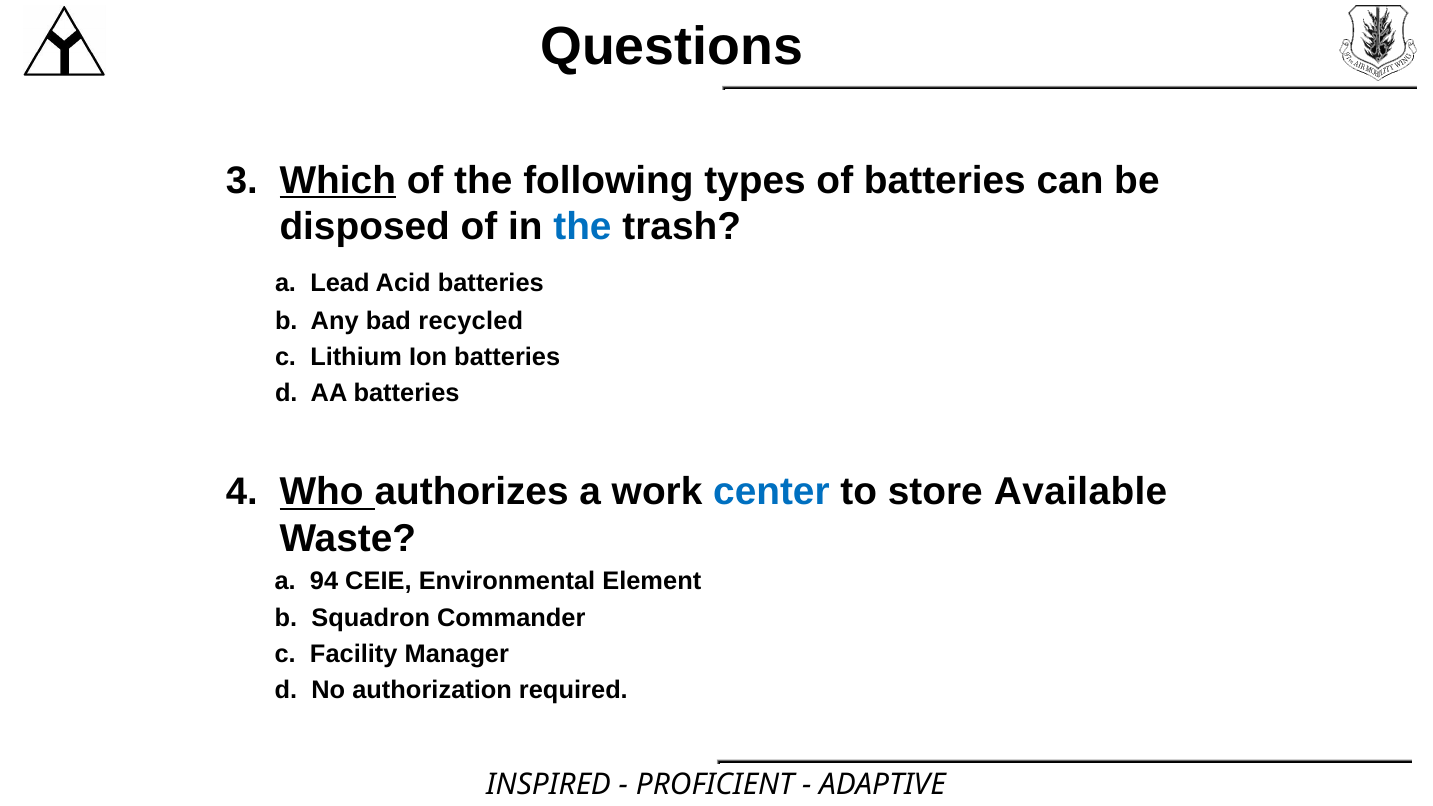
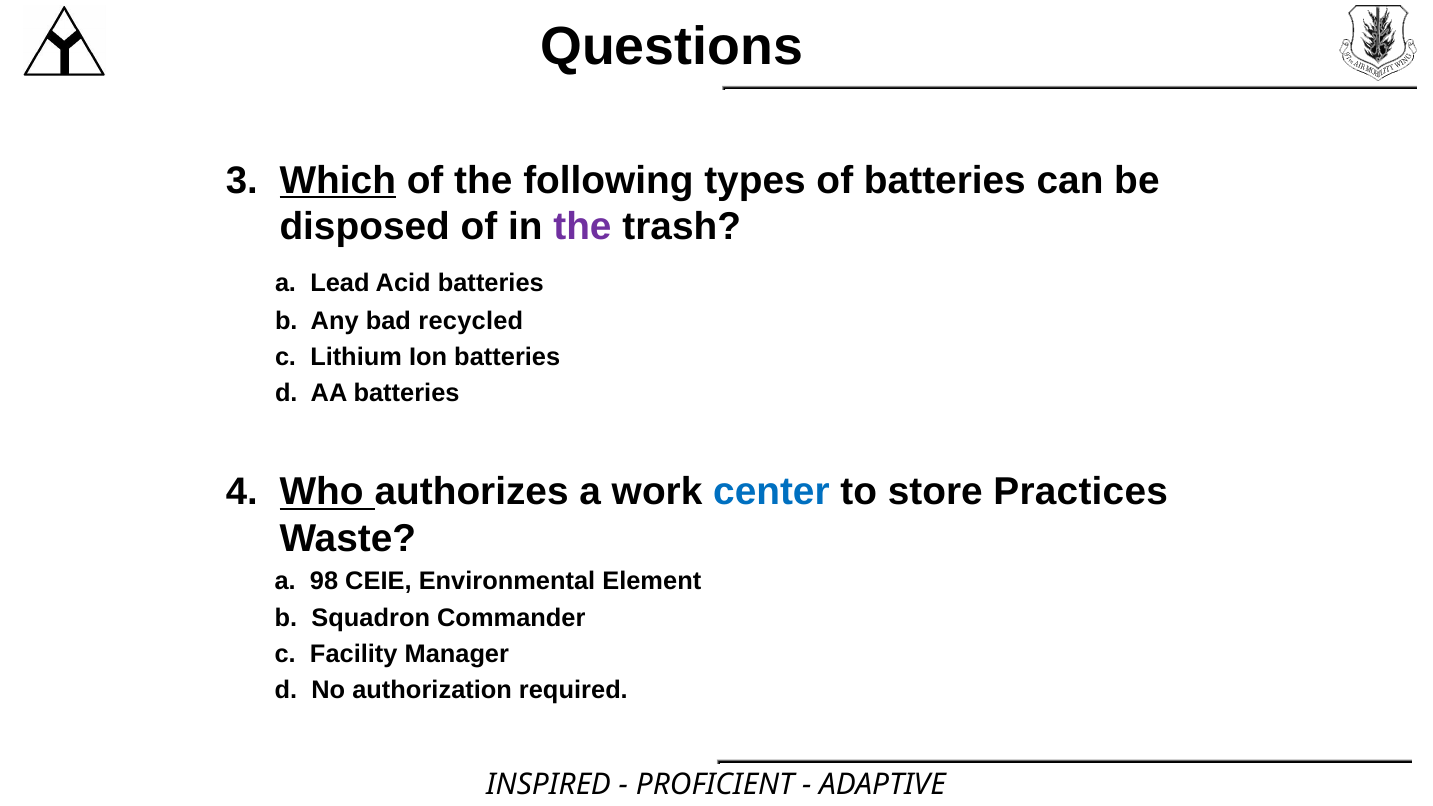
the colour: blue -> purple (582, 227)
Available: Available -> Practices (1081, 492)
94: 94 -> 98 (324, 582)
